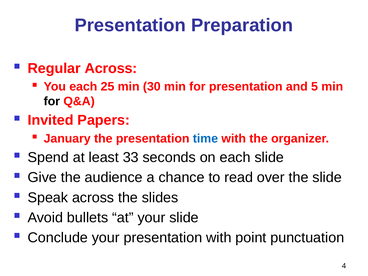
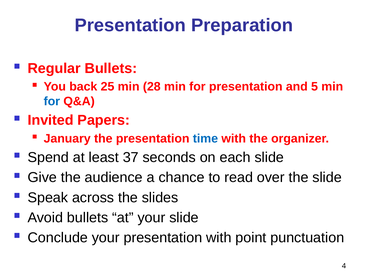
Regular Across: Across -> Bullets (111, 68)
You each: each -> back (83, 87)
30: 30 -> 28 (152, 87)
for colour: black -> blue (52, 101)
33: 33 -> 37 (131, 157)
